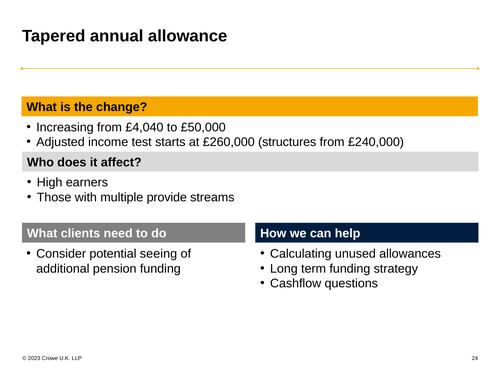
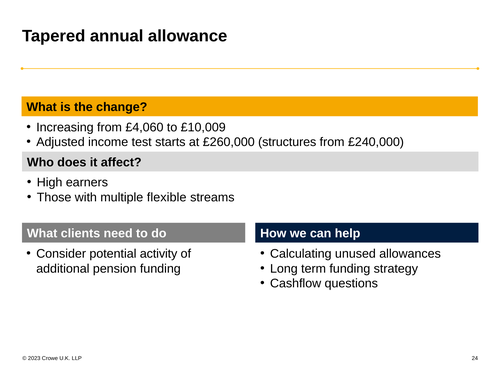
£4,040: £4,040 -> £4,060 (144, 127)
£50,000: £50,000 -> £10,009 (203, 127)
provide: provide -> flexible (167, 198)
seeing: seeing -> activity (159, 254)
